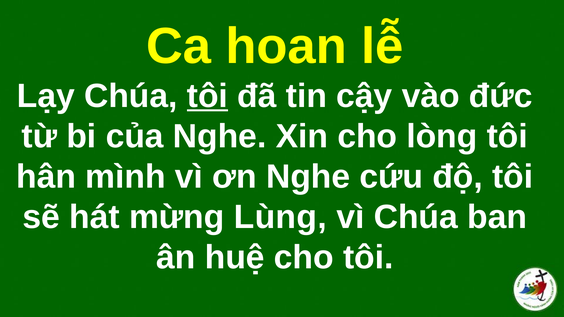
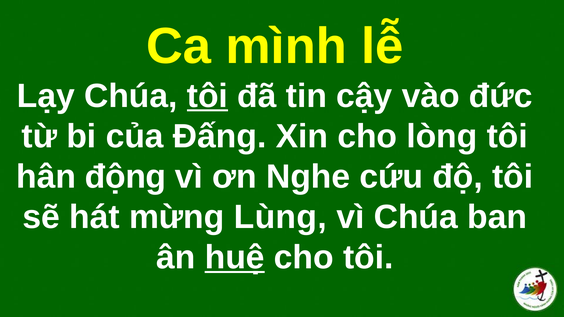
hoan: hoan -> mình (286, 46)
của Nghe: Nghe -> Đấng (220, 136)
mình: mình -> động (126, 177)
huệ underline: none -> present (235, 258)
